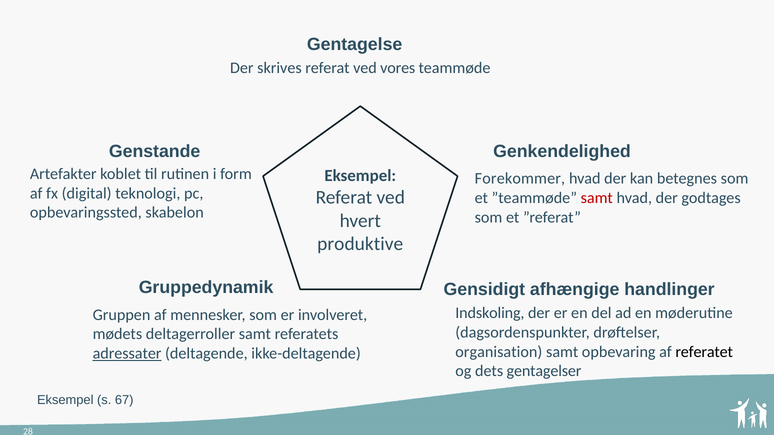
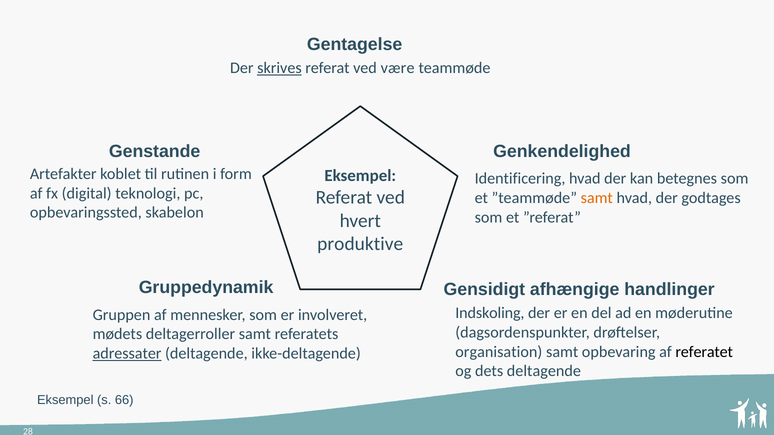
skrives underline: none -> present (279, 68)
vores: vores -> være (398, 68)
Forekommer: Forekommer -> Identificering (520, 179)
samt colour: red -> orange (597, 198)
dets gentagelser: gentagelser -> deltagende (544, 371)
67: 67 -> 66 (124, 401)
